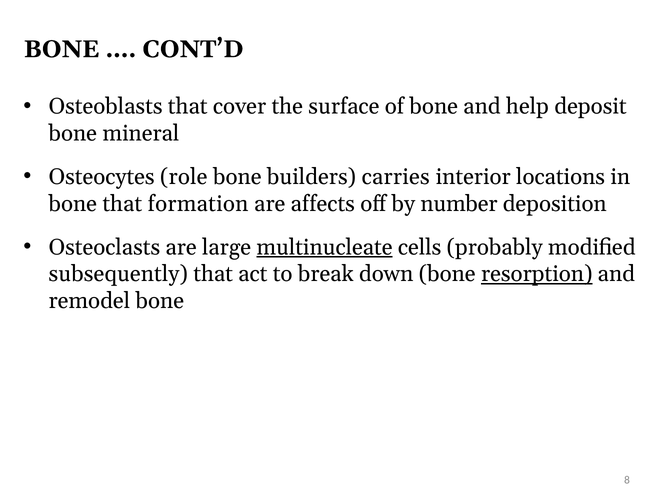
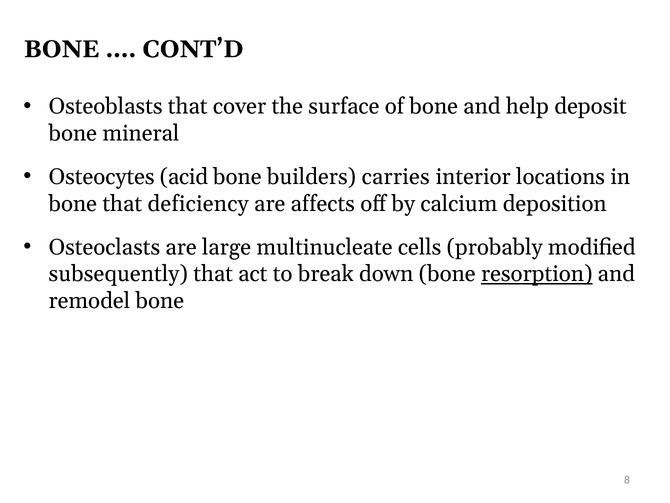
role: role -> acid (184, 177)
formation: formation -> deficiency (198, 203)
number: number -> calcium (459, 203)
multinucleate underline: present -> none (324, 247)
